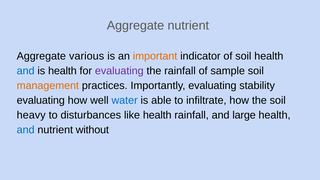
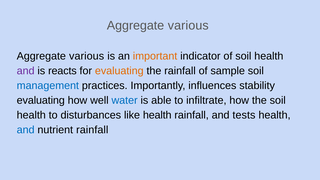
nutrient: nutrient -> various (188, 25)
and colour: blue -> purple (26, 71)
is health: health -> reacts (62, 71)
evaluating colour: purple -> orange (119, 71)
management colour: orange -> blue (48, 86)
Importantly evaluating: evaluating -> influences (212, 86)
heavy: heavy -> health (31, 115)
large: large -> tests (244, 115)
nutrient without: without -> rainfall (92, 130)
